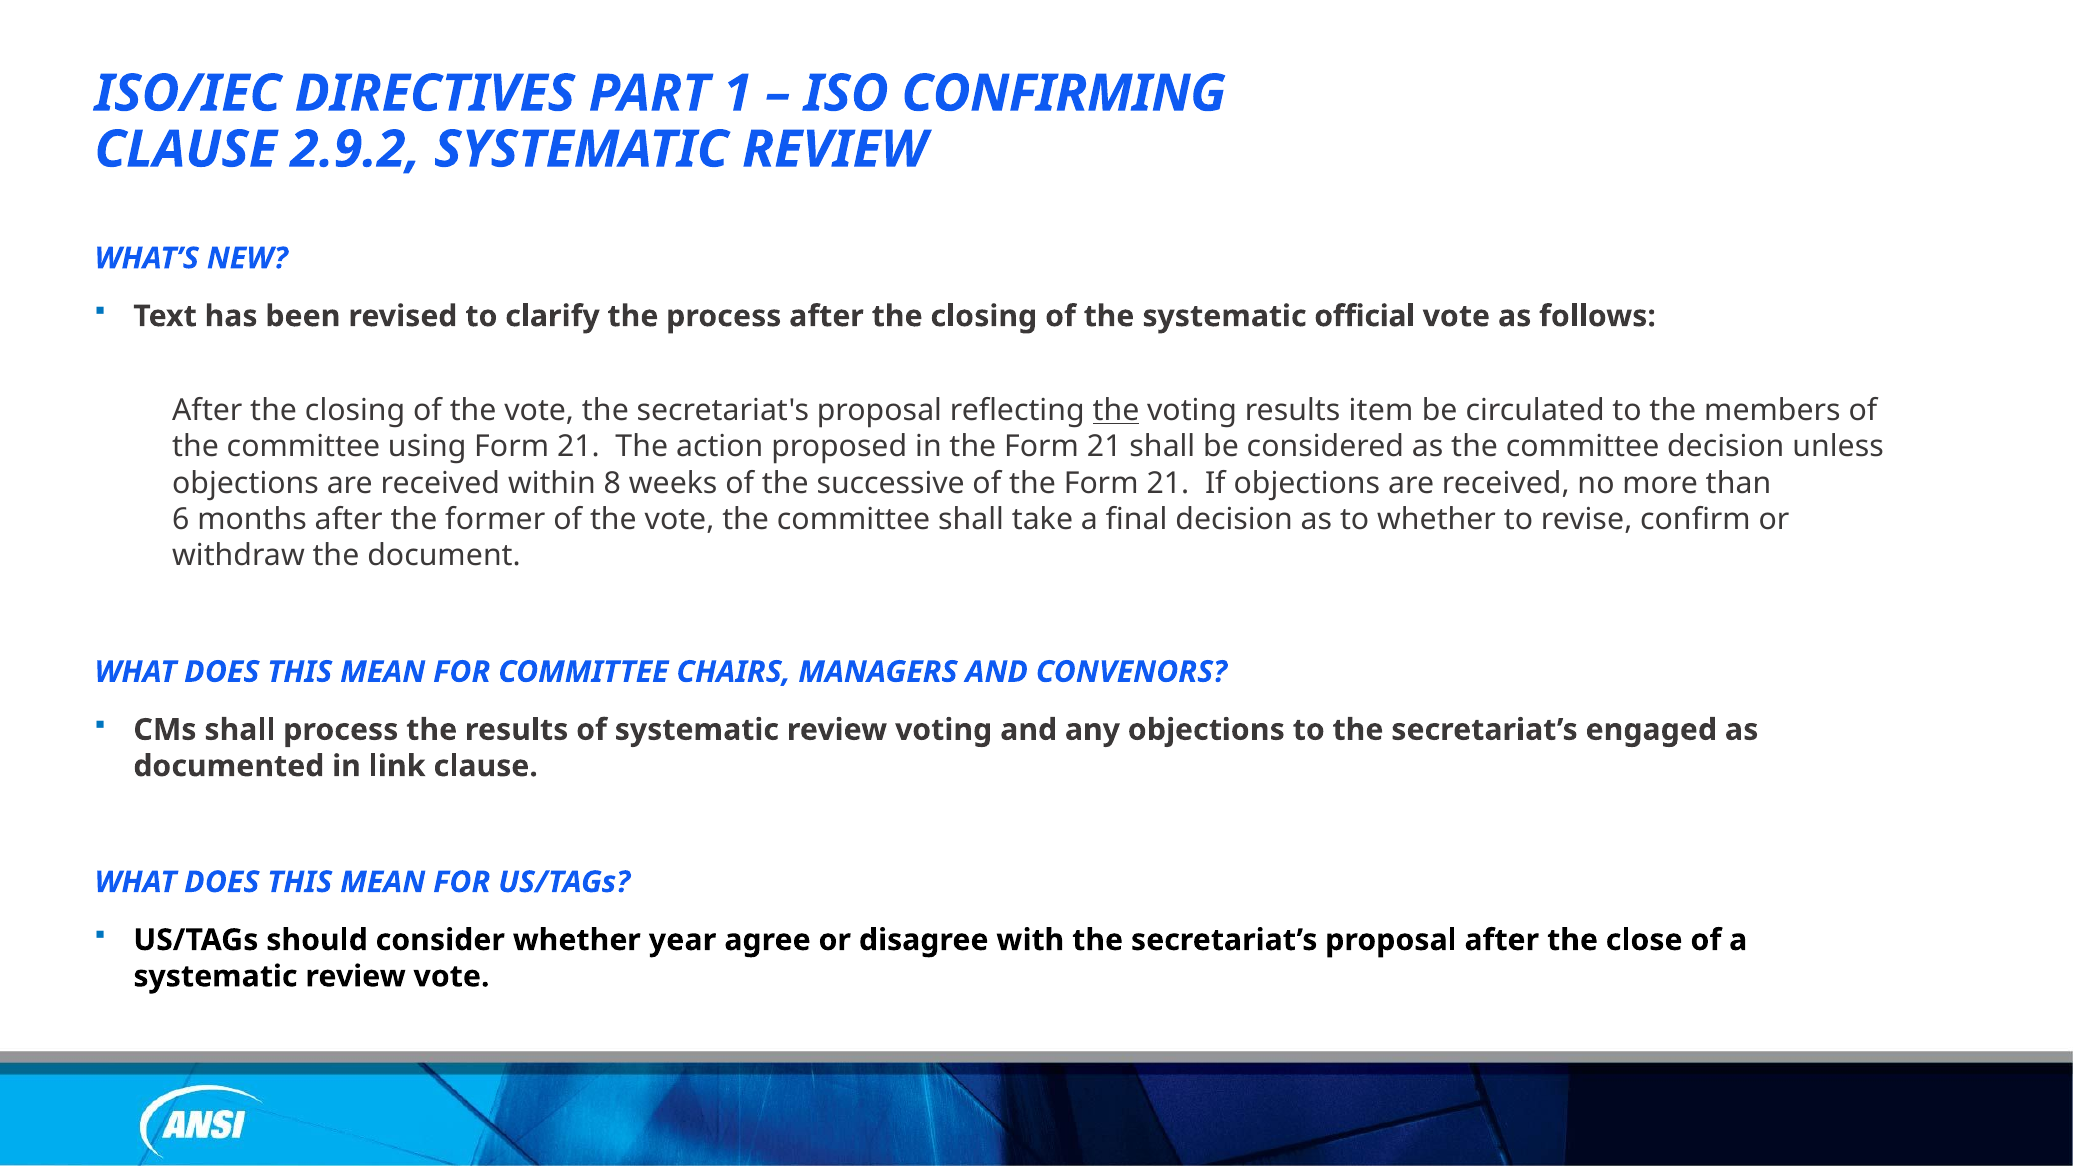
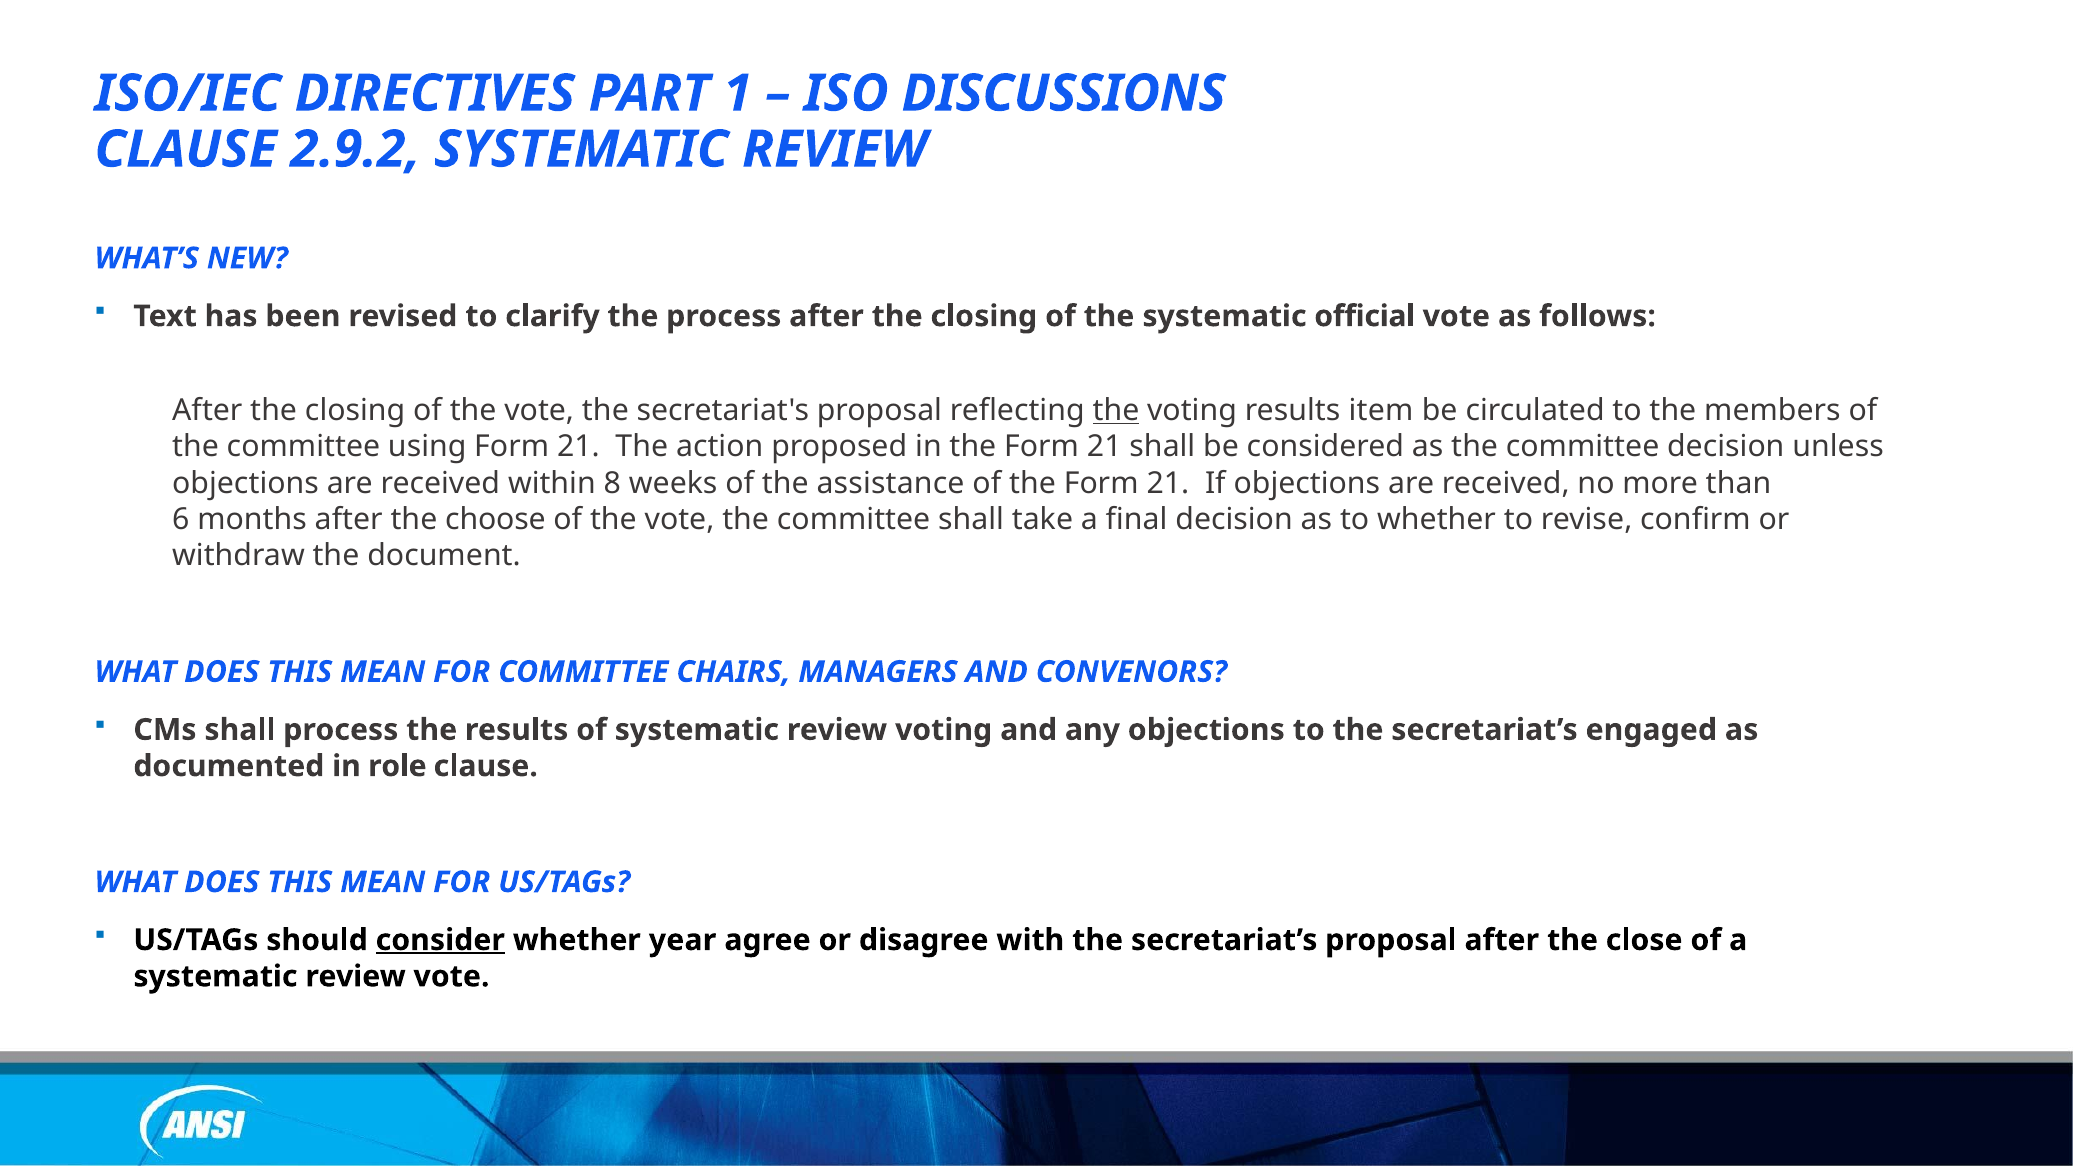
CONFIRMING: CONFIRMING -> DISCUSSIONS (1064, 94)
successive: successive -> assistance (891, 483)
former: former -> choose (495, 520)
link: link -> role (397, 766)
consider underline: none -> present (440, 940)
